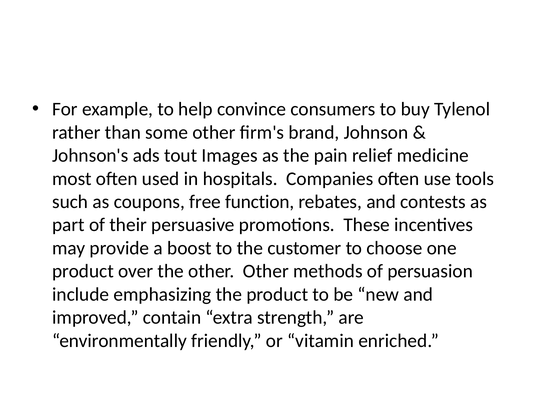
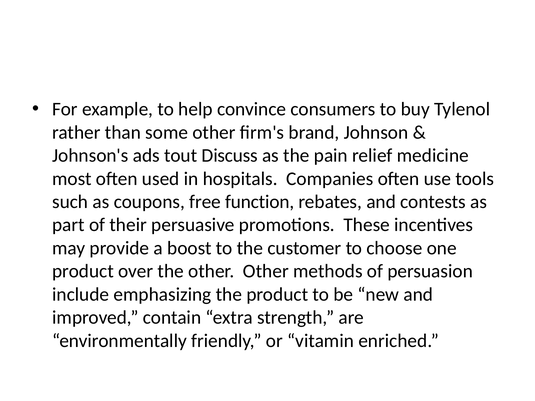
Images: Images -> Discuss (230, 156)
